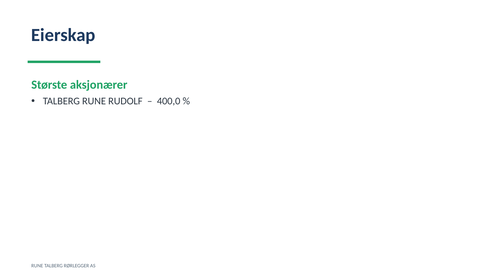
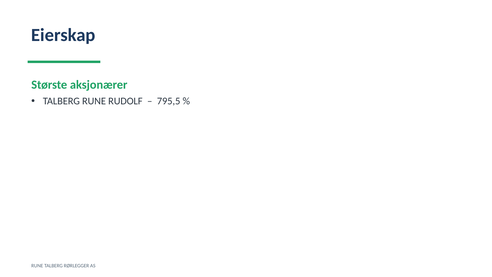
400,0: 400,0 -> 795,5 (169, 101)
